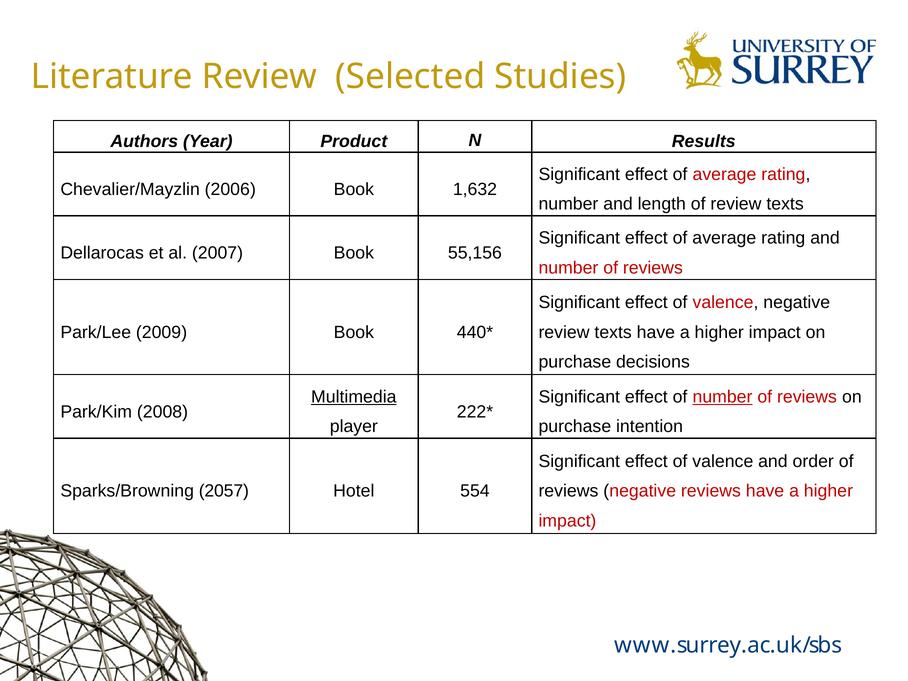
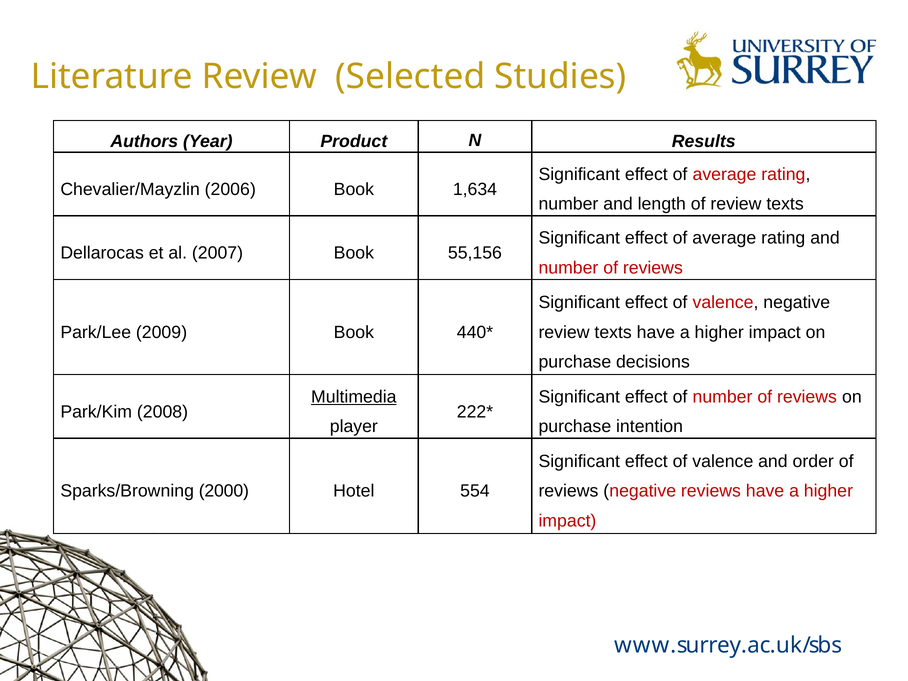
1,632: 1,632 -> 1,634 (475, 189)
number underline: present -> none (723, 397)
2057: 2057 -> 2000 (224, 491)
